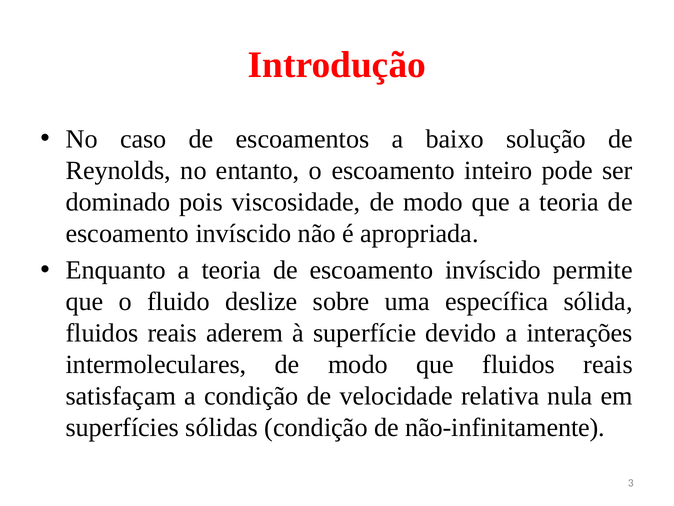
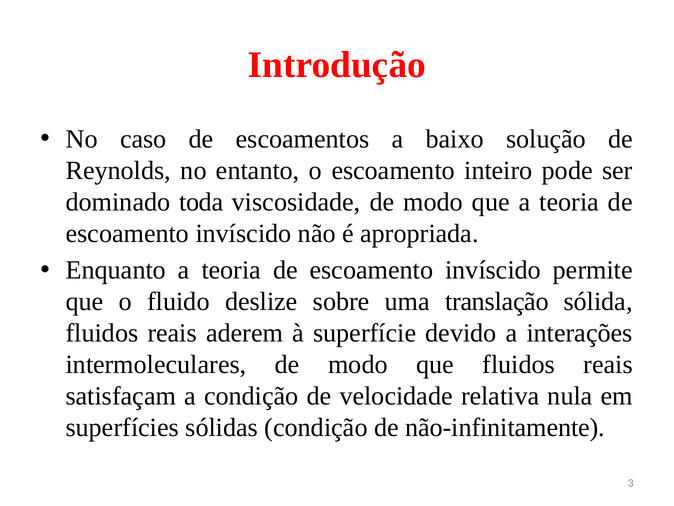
pois: pois -> toda (201, 202)
específica: específica -> translação (497, 301)
